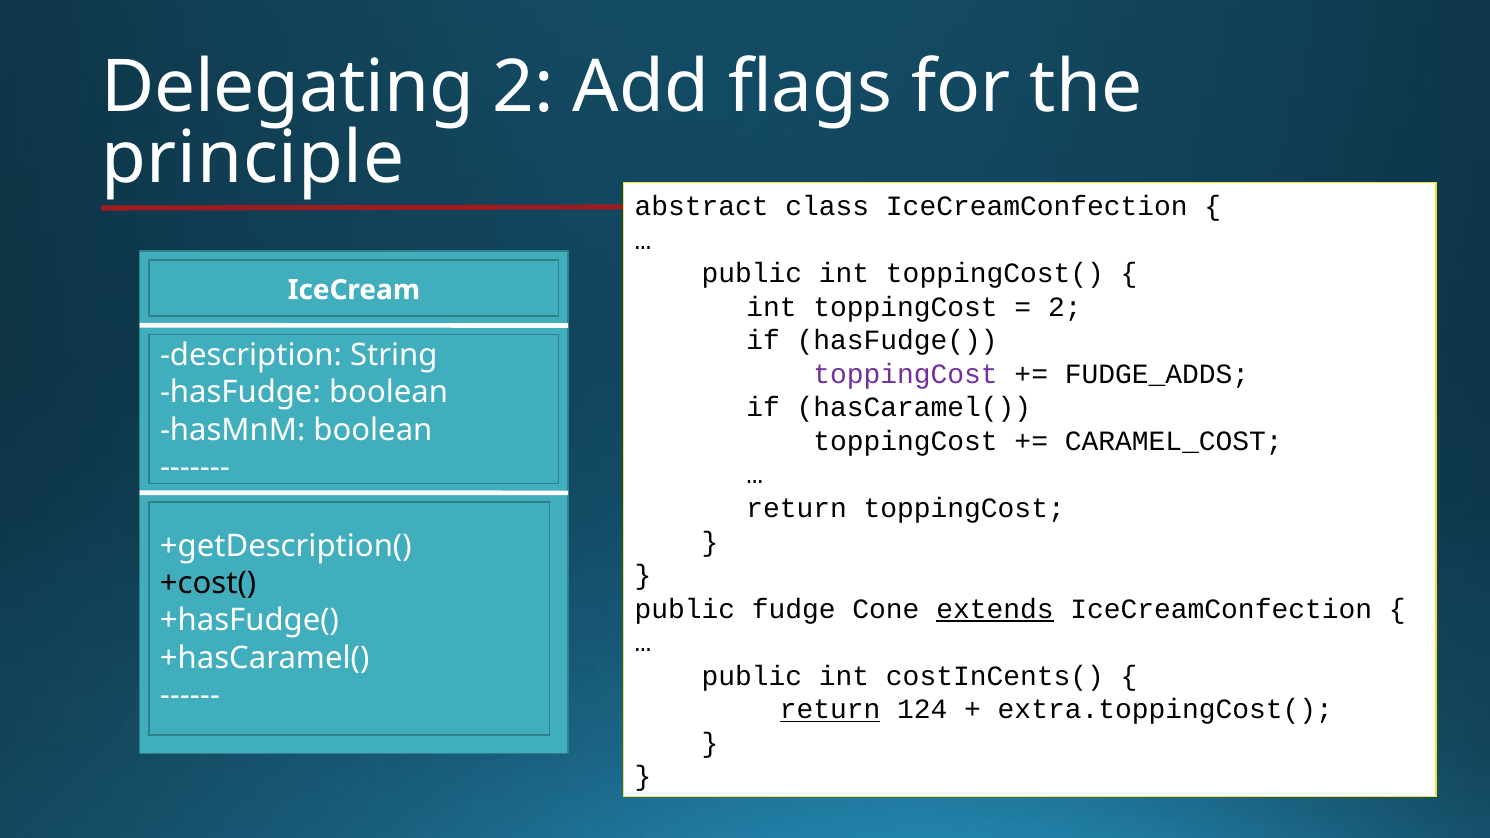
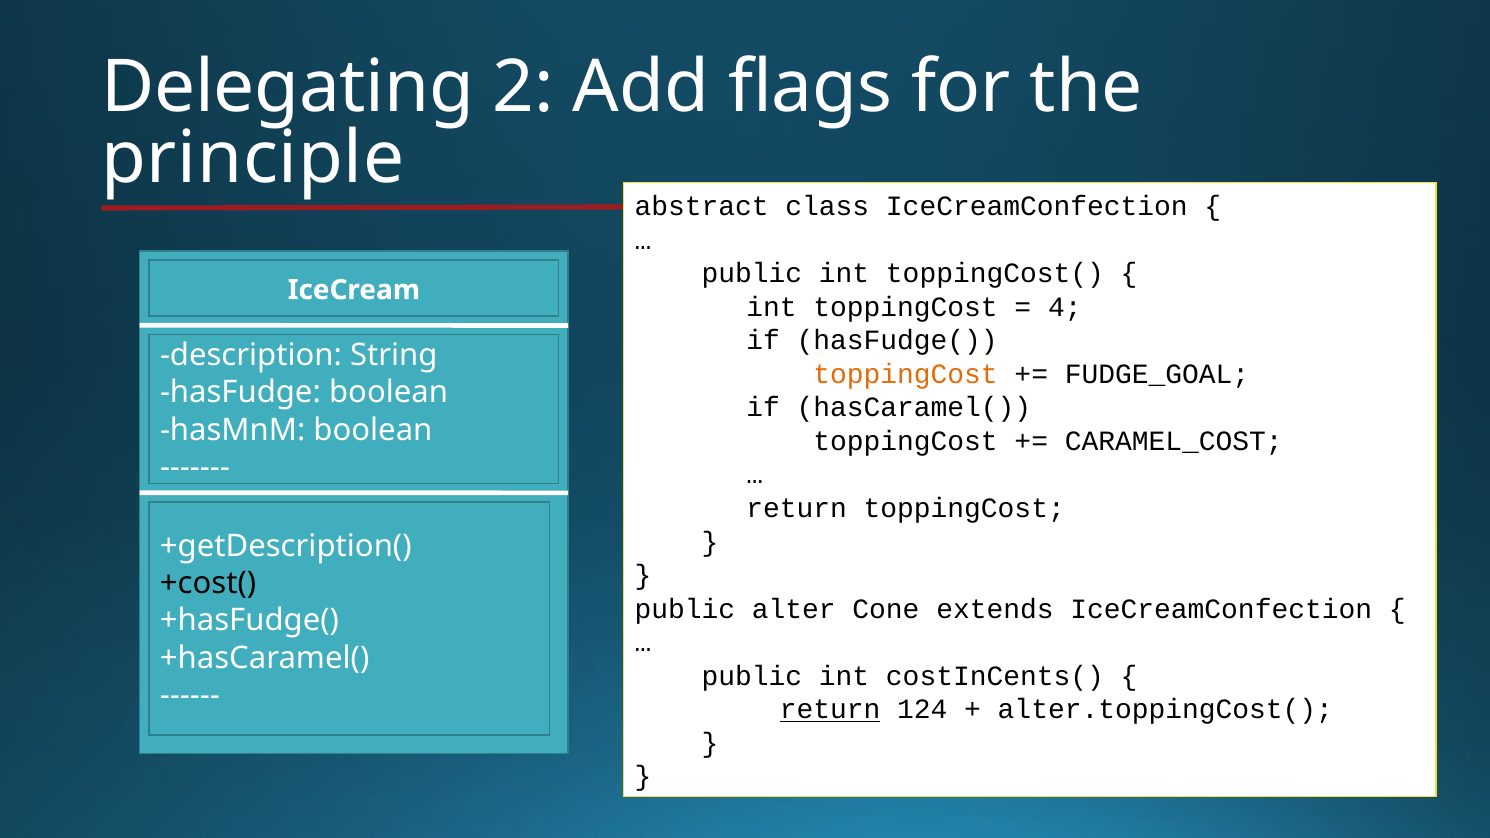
2: 2 -> 4 (1065, 307)
toppingCost colour: purple -> orange (906, 374)
FUDGE_ADDS: FUDGE_ADDS -> FUDGE_GOAL (1157, 374)
fudge: fudge -> alter (794, 609)
extends underline: present -> none (995, 609)
extra.toppingCost(: extra.toppingCost( -> alter.toppingCost( (1165, 709)
